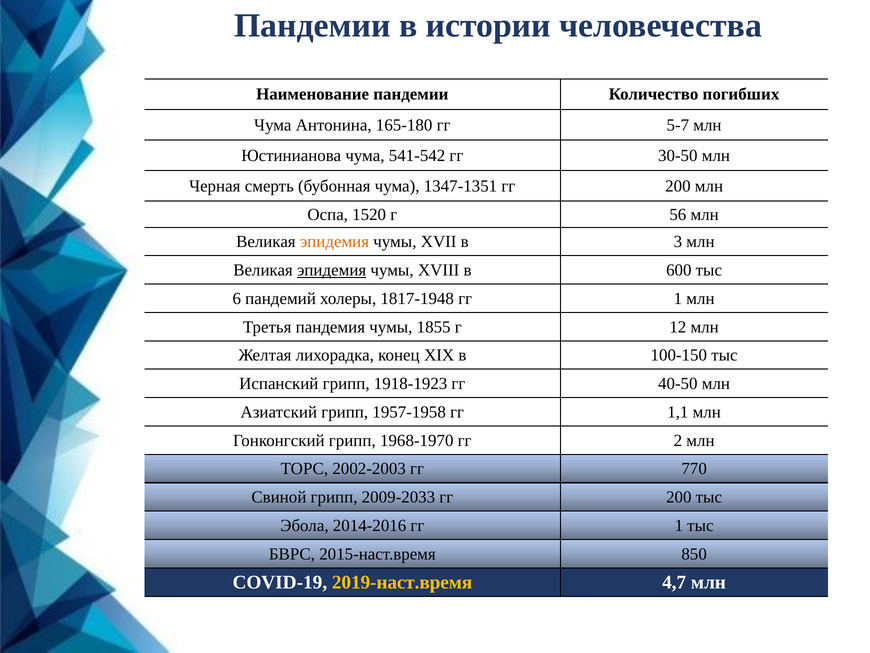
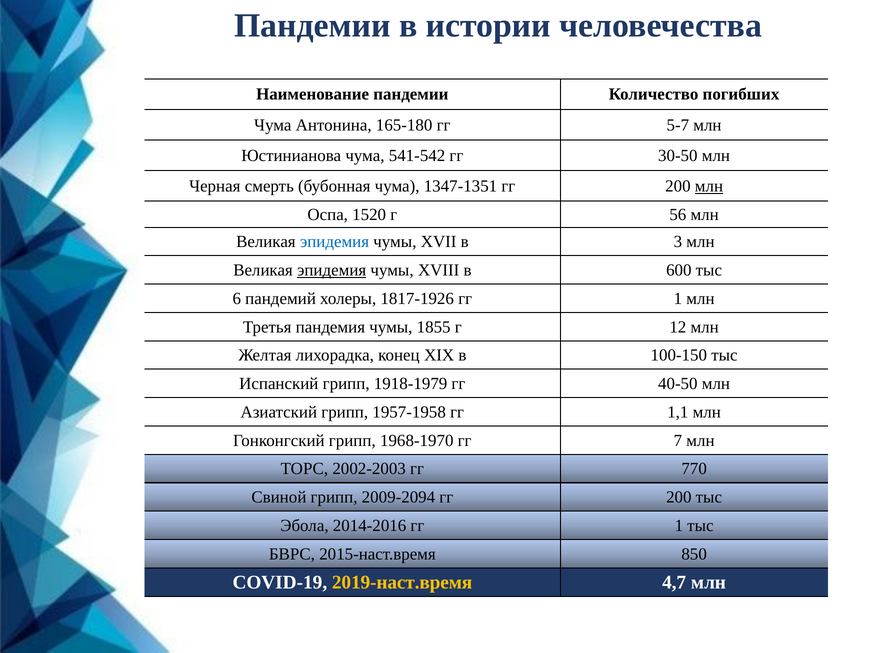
млн underline: none -> present (709, 186)
эпидемия colour: orange -> blue (335, 242)
1817-1948: 1817-1948 -> 1817-1926 (417, 298)
1918-1923: 1918-1923 -> 1918-1979 (411, 383)
2: 2 -> 7 (678, 440)
2009-2033: 2009-2033 -> 2009-2094 (398, 497)
